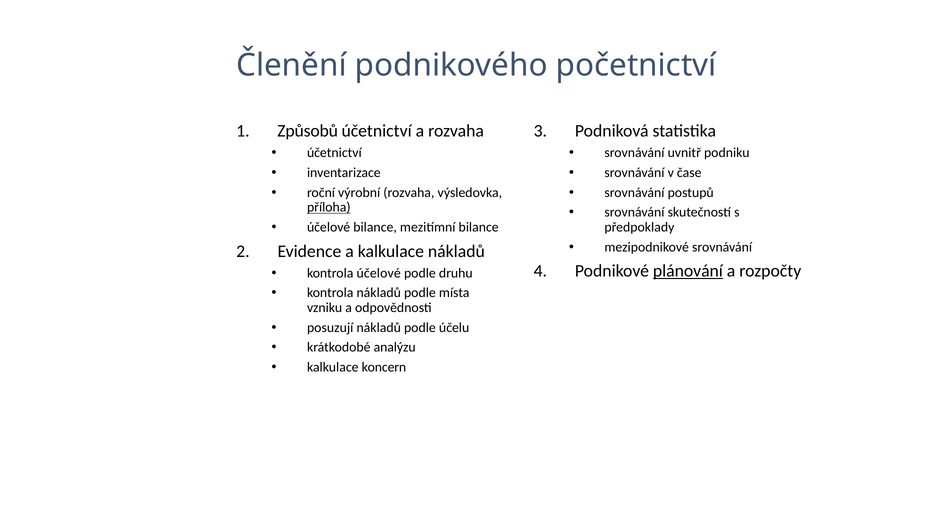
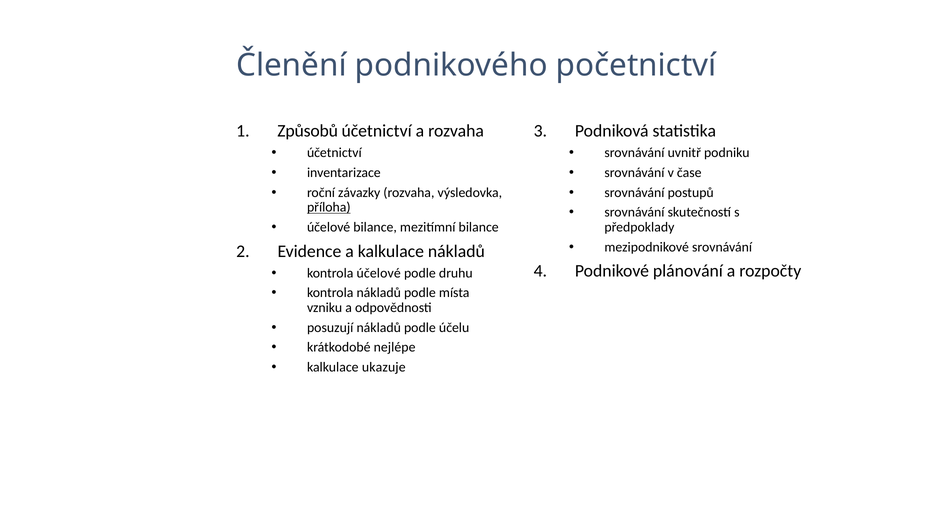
výrobní: výrobní -> závazky (359, 192)
plánování underline: present -> none (688, 271)
analýzu: analýzu -> nejlépe (395, 347)
koncern: koncern -> ukazuje (384, 367)
